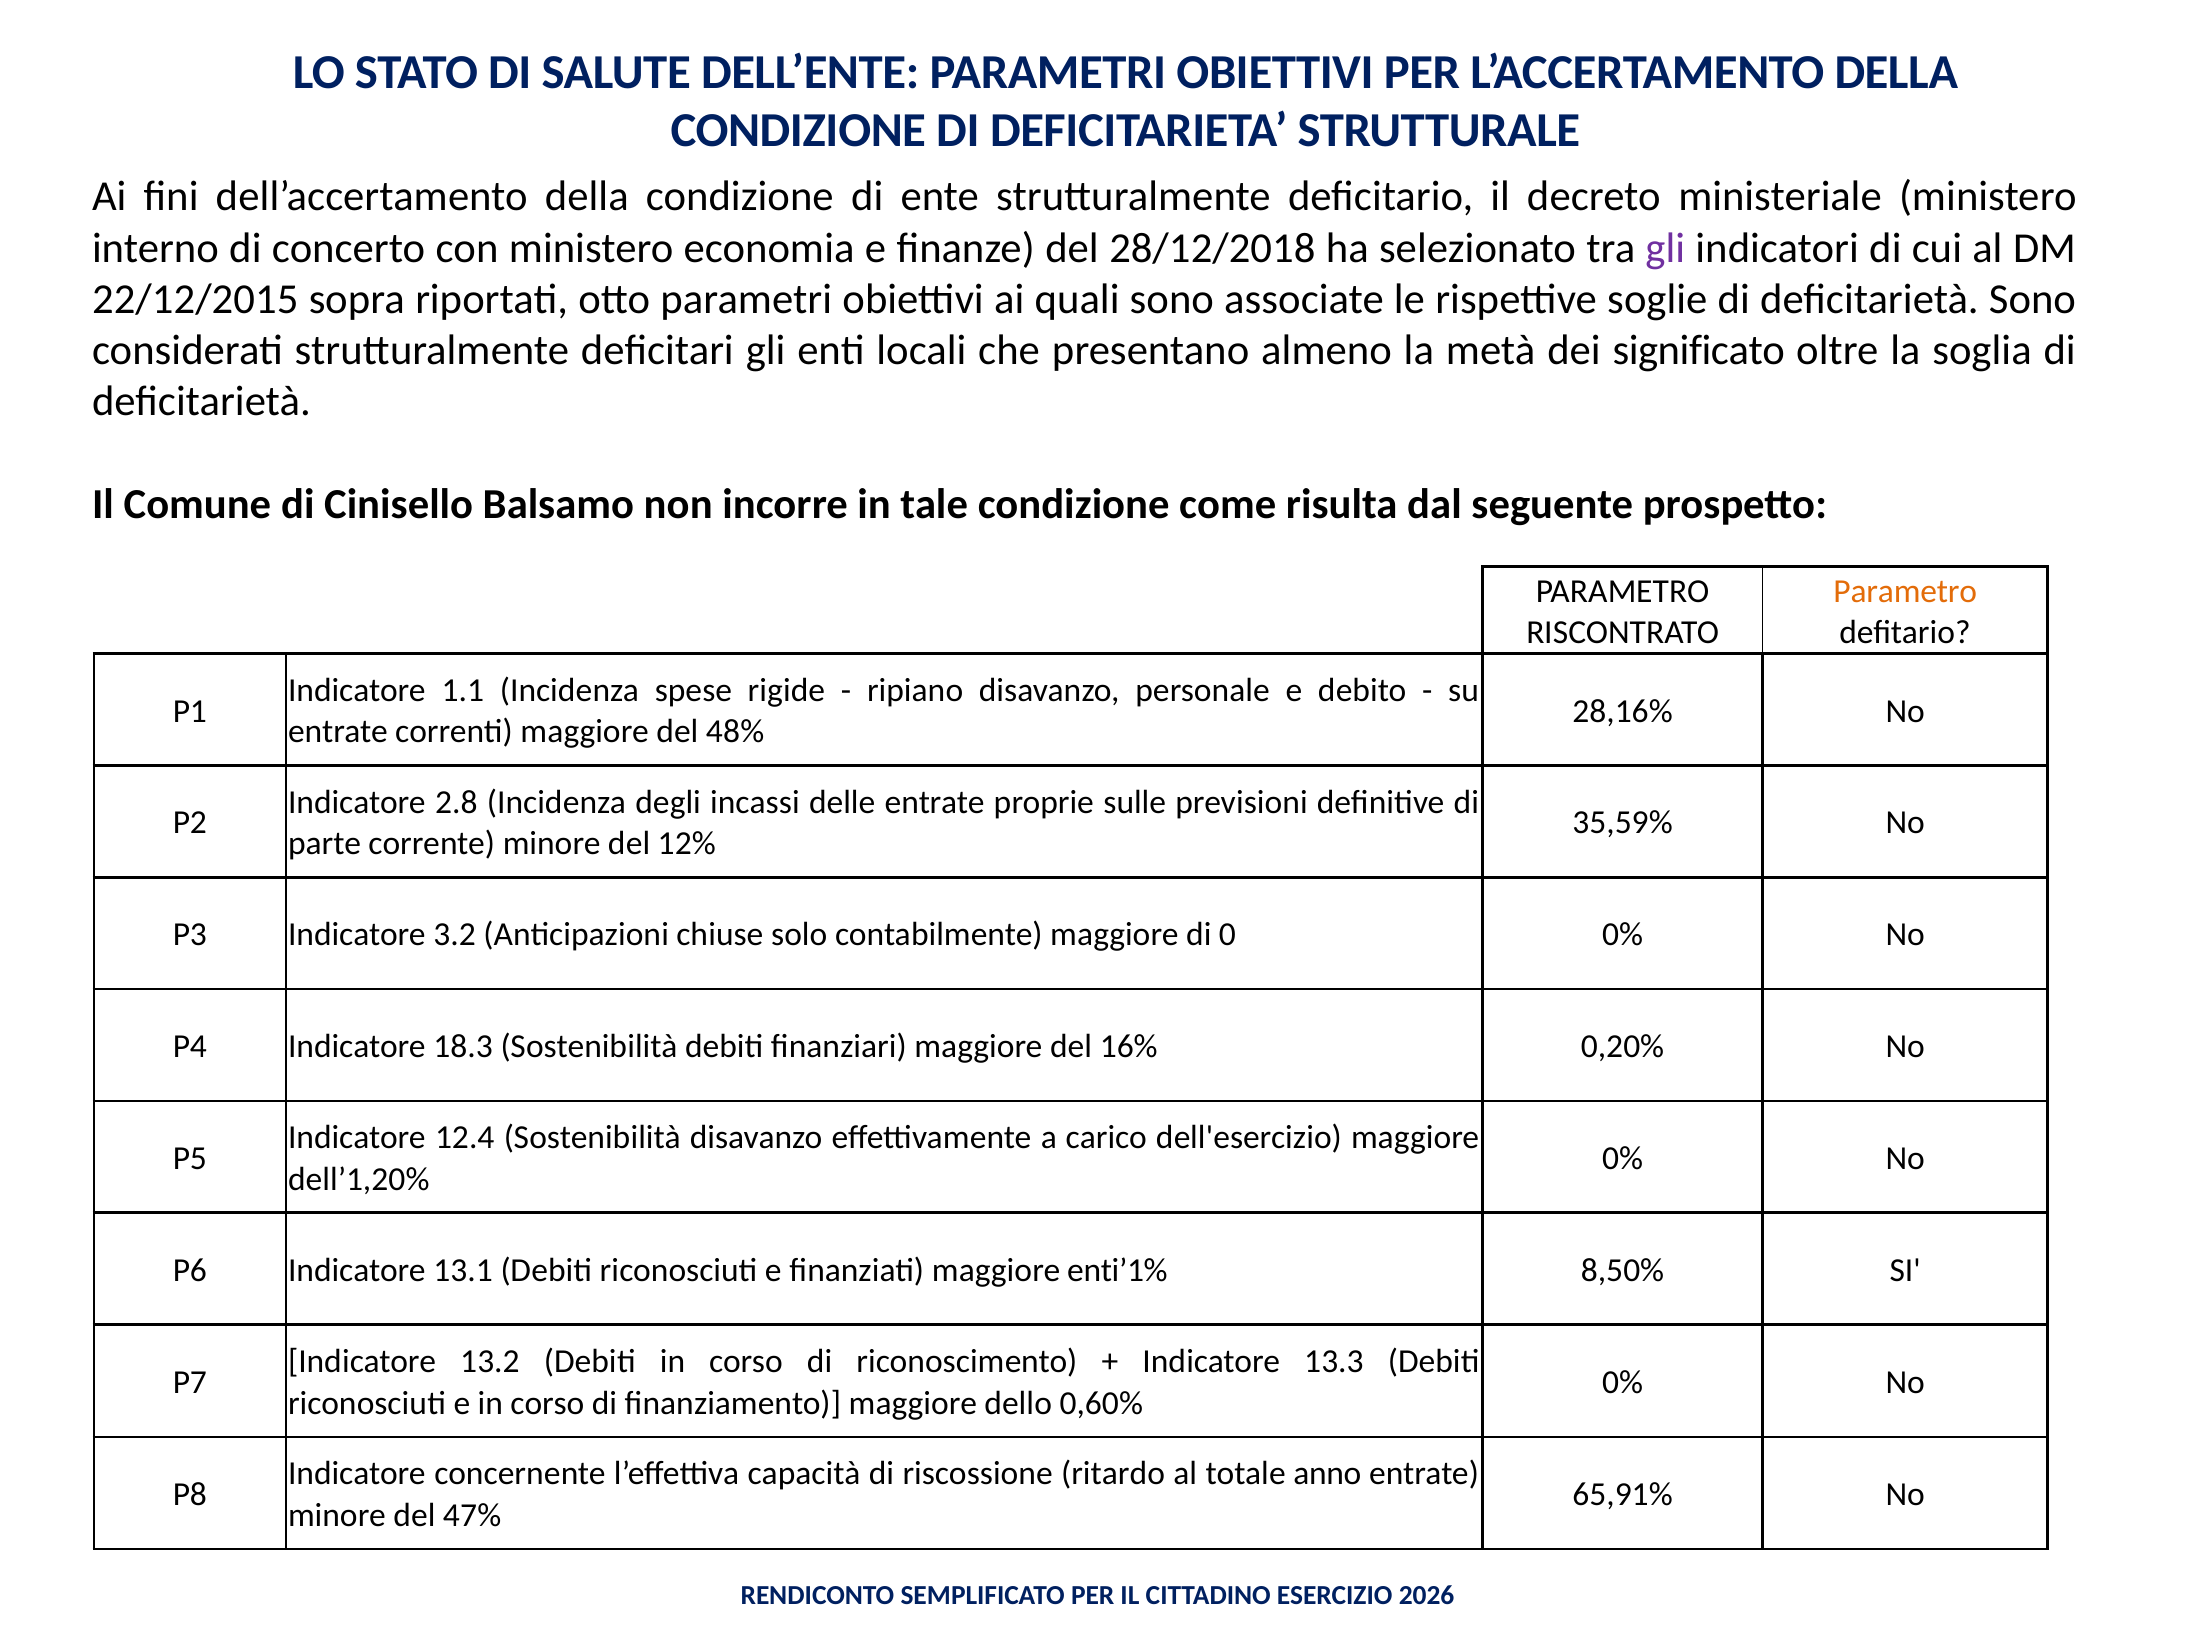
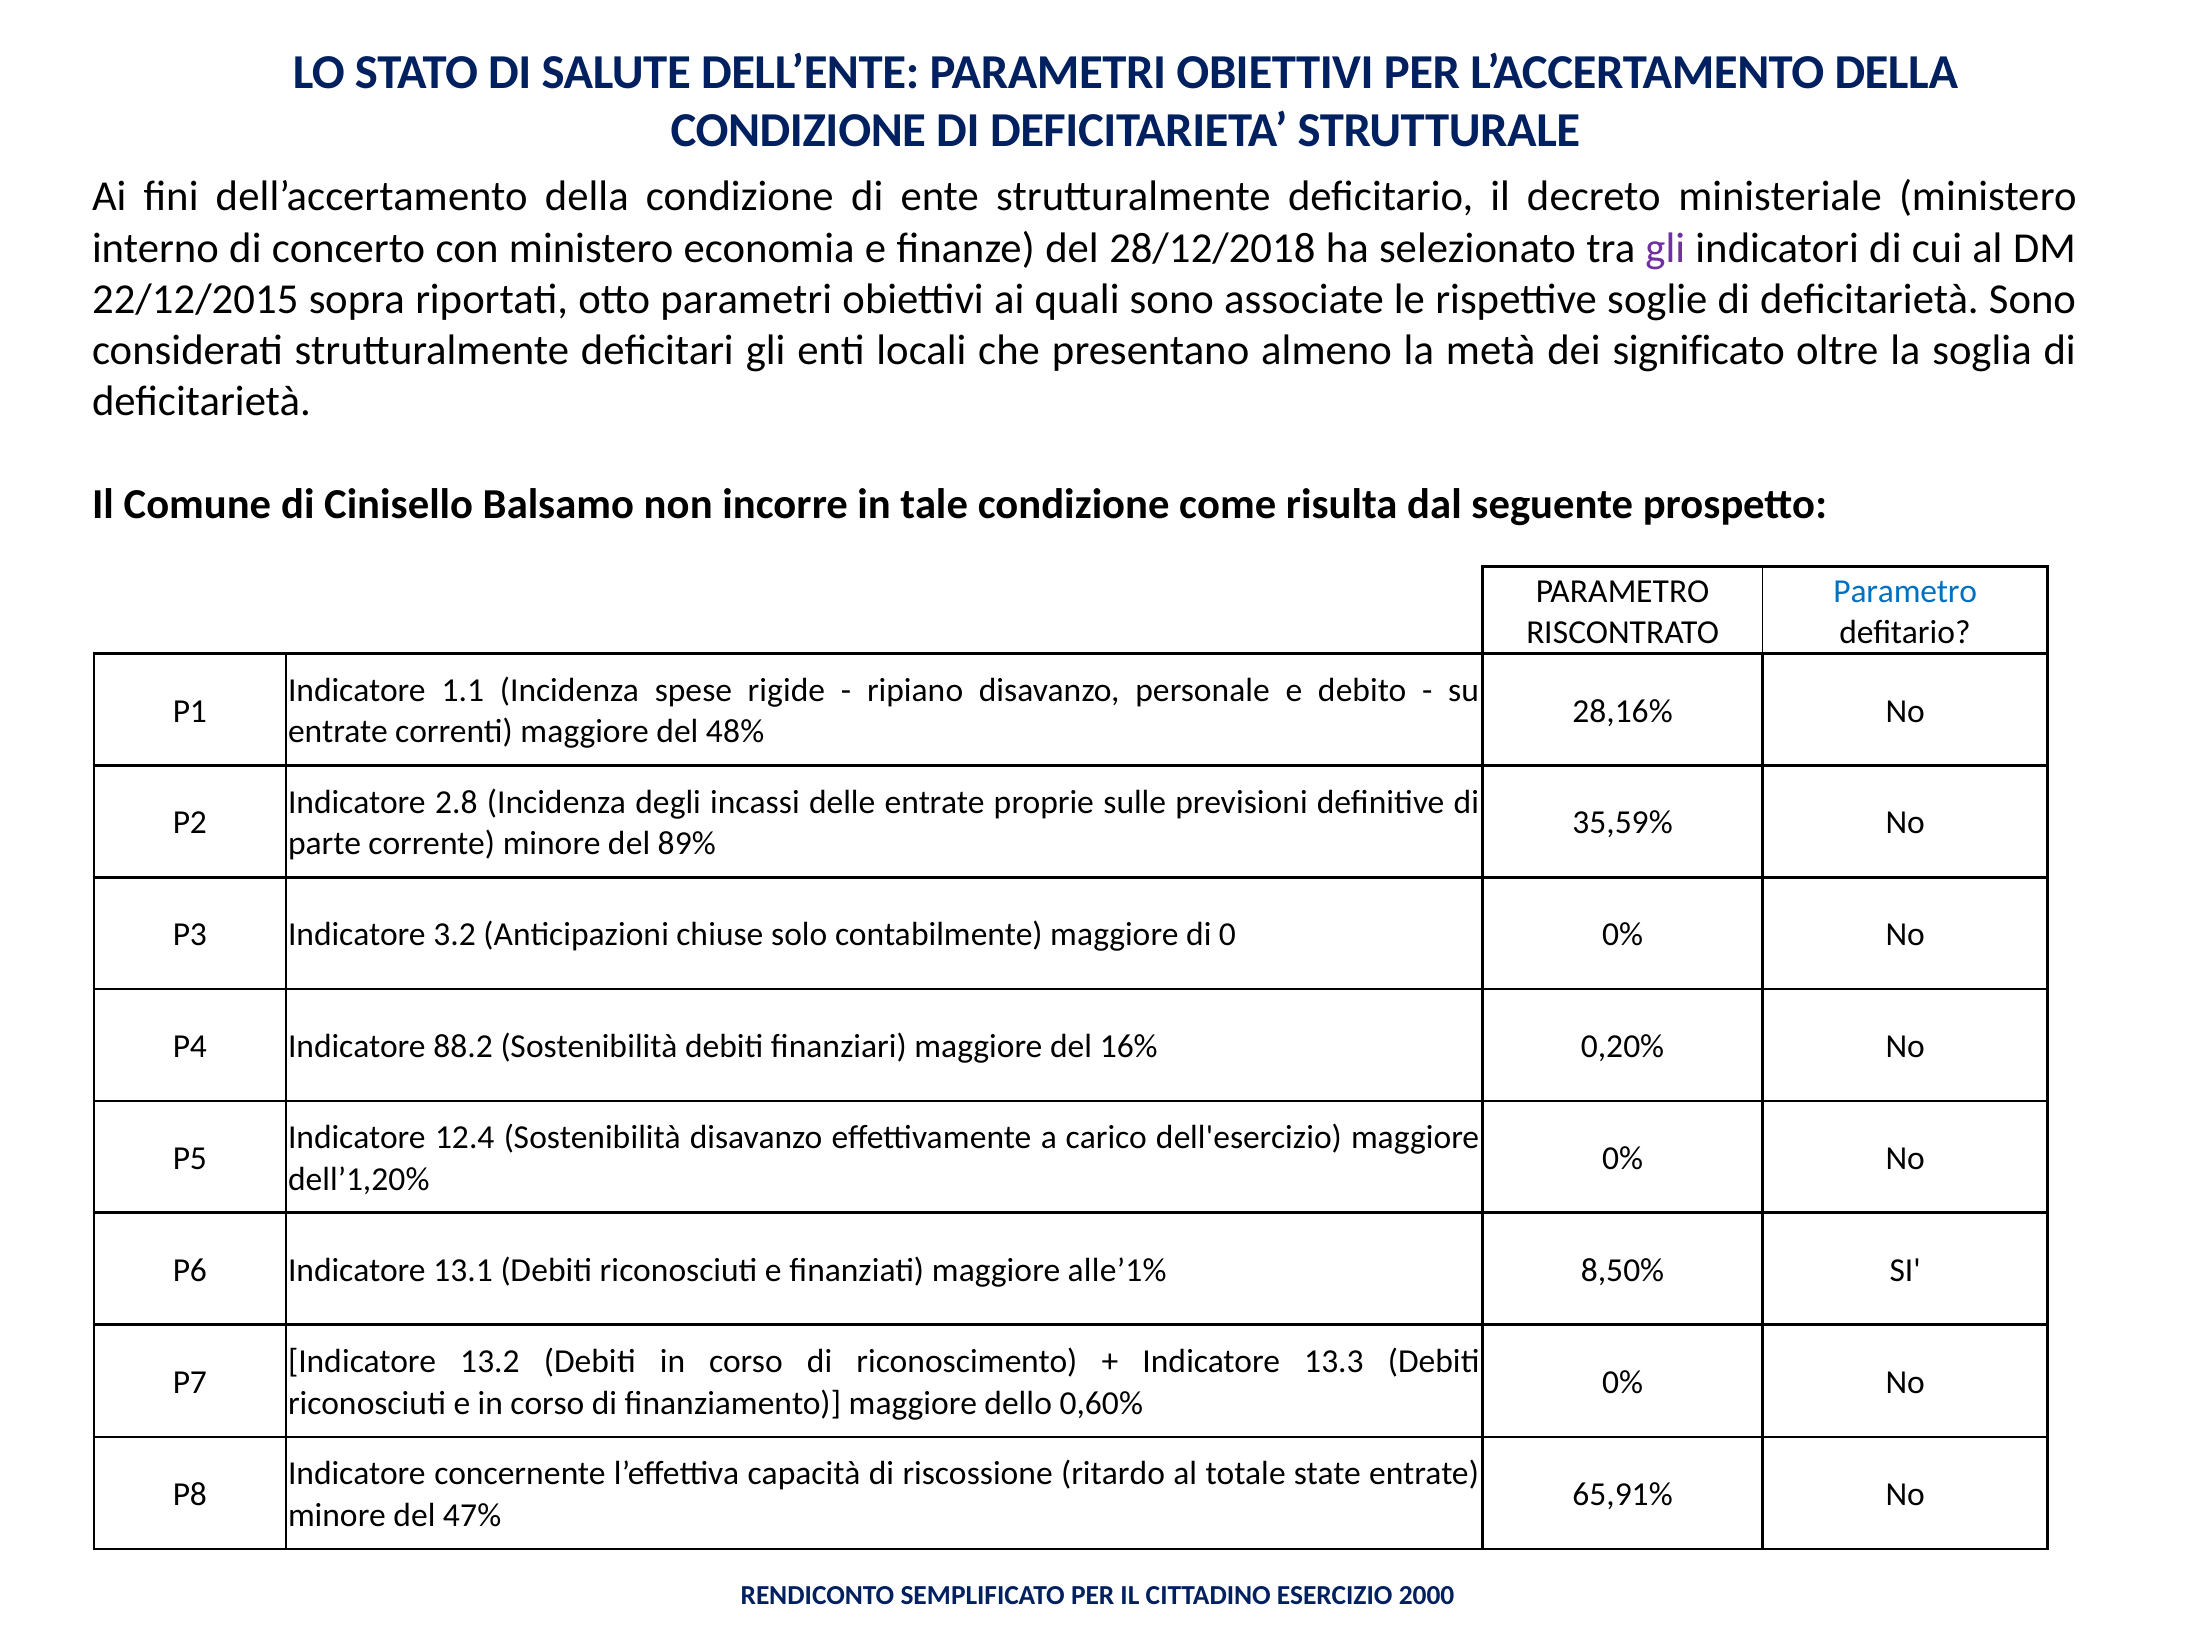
Parametro colour: orange -> blue (1905, 591)
12%: 12% -> 89% (687, 844)
18.3: 18.3 -> 88.2 (463, 1047)
enti’1%: enti’1% -> alle’1% (1117, 1271)
anno: anno -> state (1327, 1474)
2026: 2026 -> 2000 (1427, 1596)
